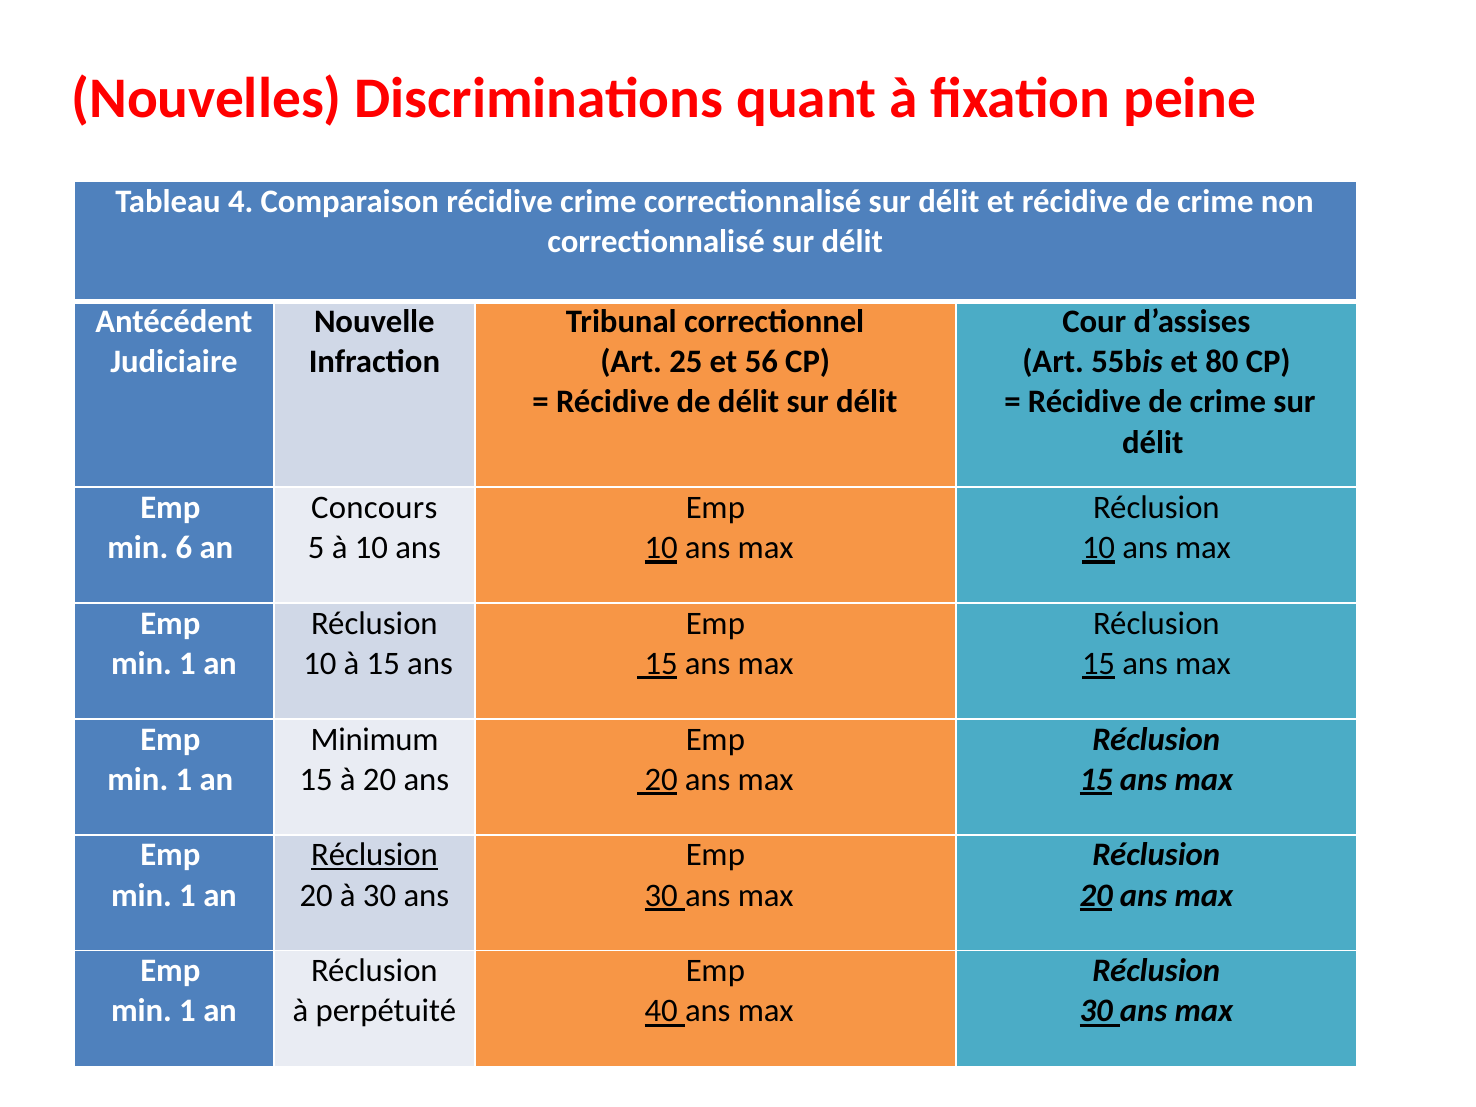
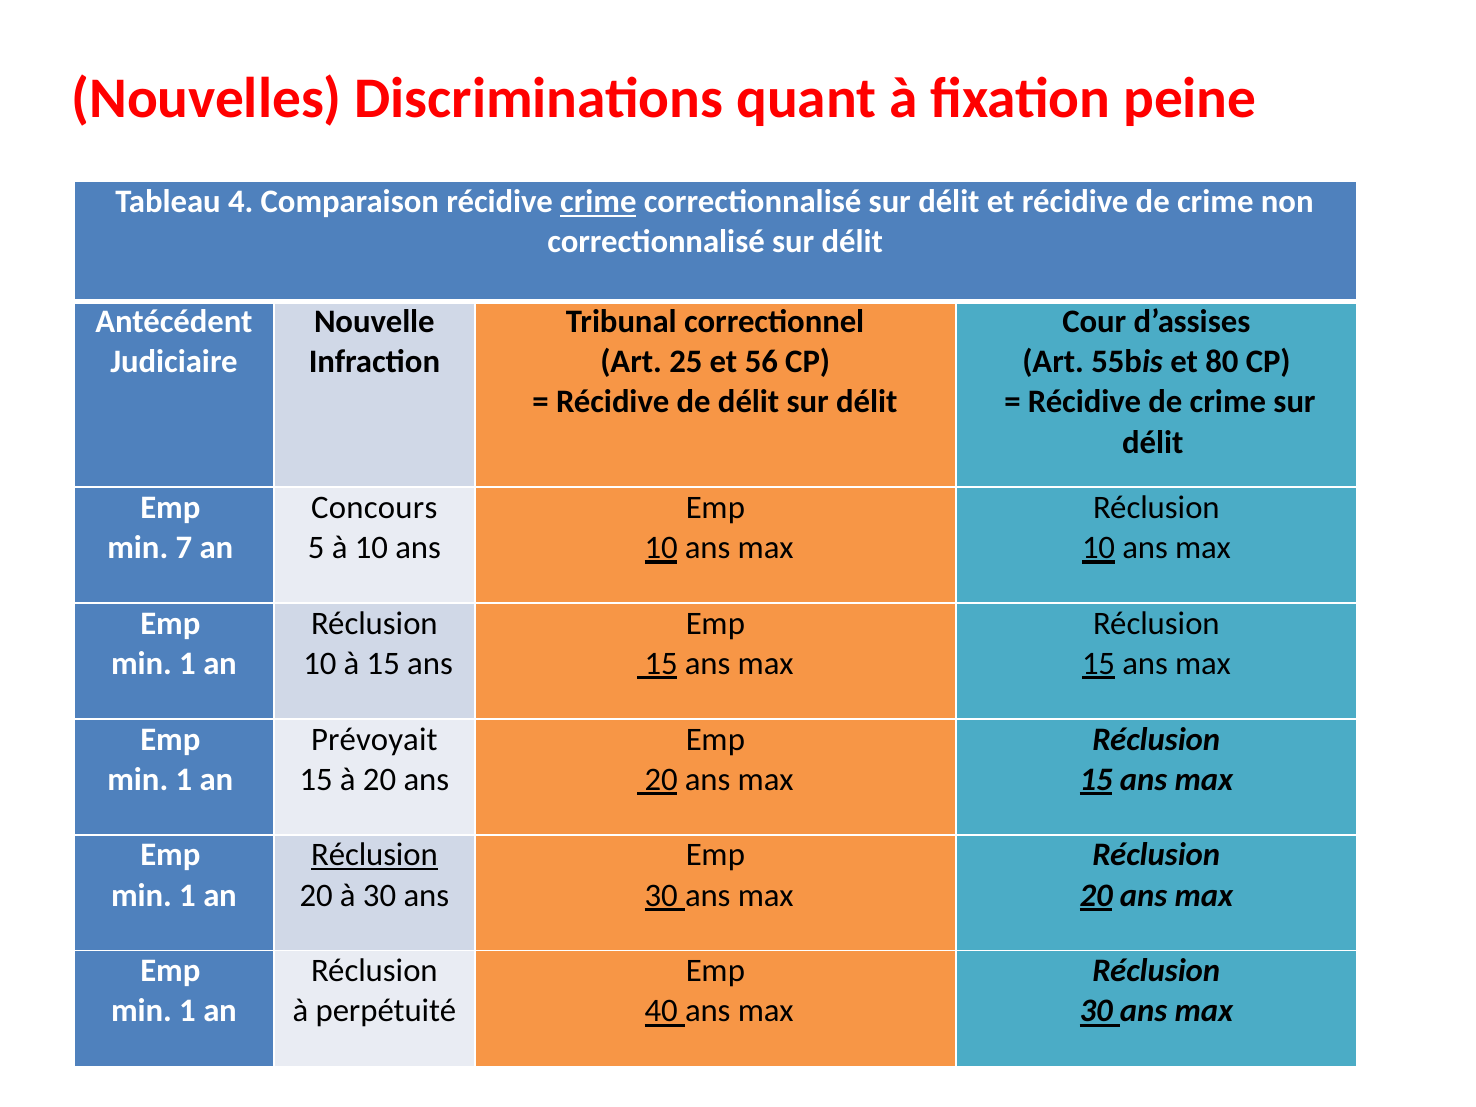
crime underline: none -> present (598, 202)
6: 6 -> 7 (184, 548)
Minimum: Minimum -> Prévoyait (374, 739)
